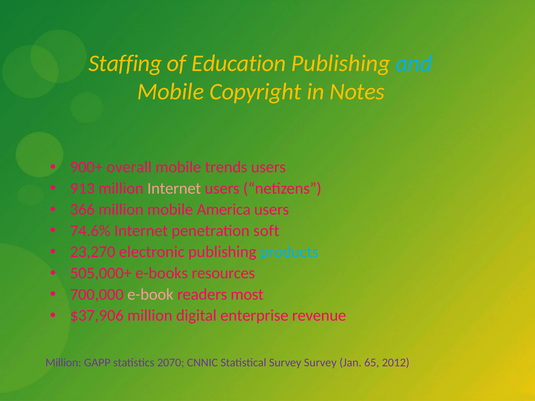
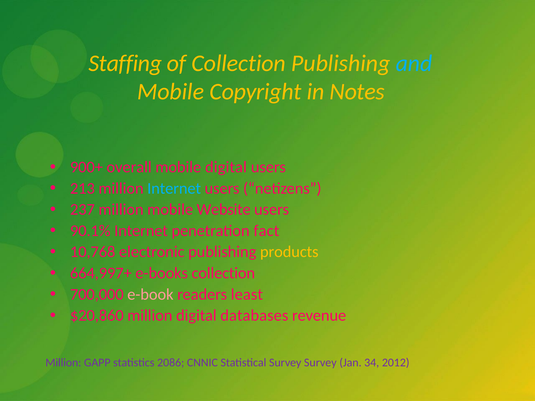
of Education: Education -> Collection (239, 63)
mobile trends: trends -> digital (226, 167)
913: 913 -> 213 (82, 188)
Internet colour: pink -> light blue (174, 188)
366: 366 -> 237 (82, 210)
America: America -> Website (224, 210)
74.6%: 74.6% -> 90.1% (90, 231)
soft: soft -> fact (266, 231)
23,270: 23,270 -> 10,768 (93, 252)
products colour: light blue -> yellow (289, 252)
505,000+: 505,000+ -> 664,997+ (101, 273)
e-books resources: resources -> collection (223, 273)
most: most -> least (247, 294)
$37,906: $37,906 -> $20,860 (97, 316)
enterprise: enterprise -> databases (254, 316)
2070: 2070 -> 2086 (171, 363)
65: 65 -> 34 (372, 363)
